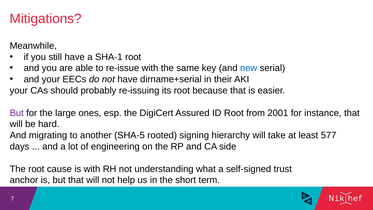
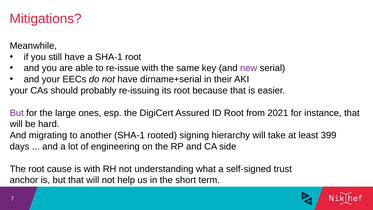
new colour: blue -> purple (249, 68)
2001: 2001 -> 2021 (278, 113)
another SHA-5: SHA-5 -> SHA-1 (130, 135)
577: 577 -> 399 (329, 135)
